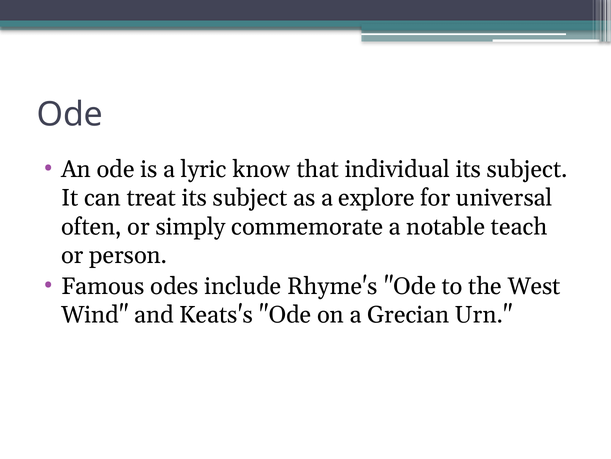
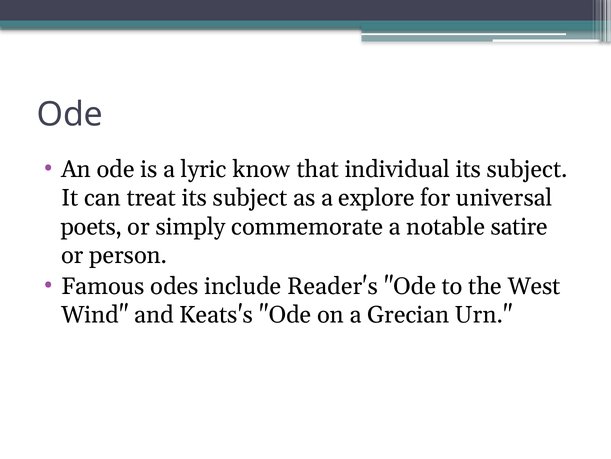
often: often -> poets (91, 226)
teach: teach -> satire (519, 226)
Rhyme's: Rhyme's -> Reader's (332, 286)
